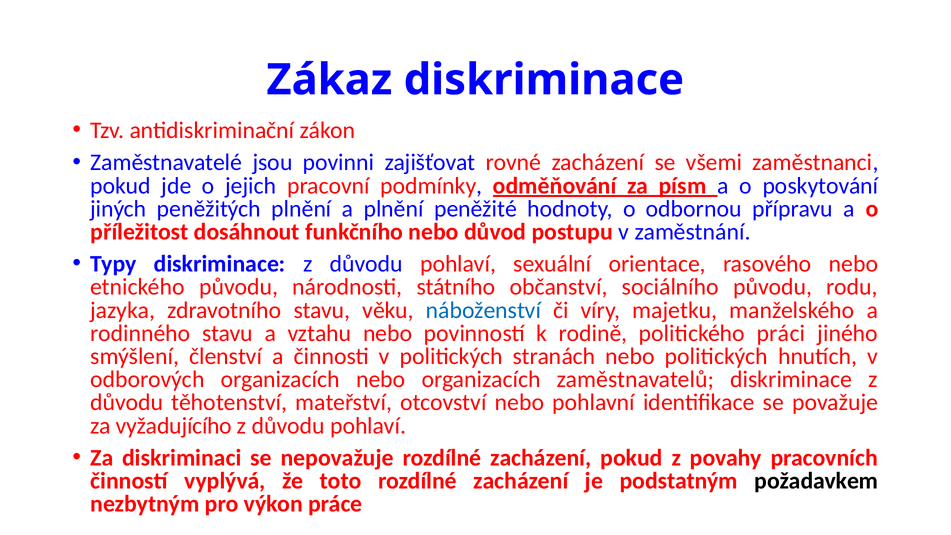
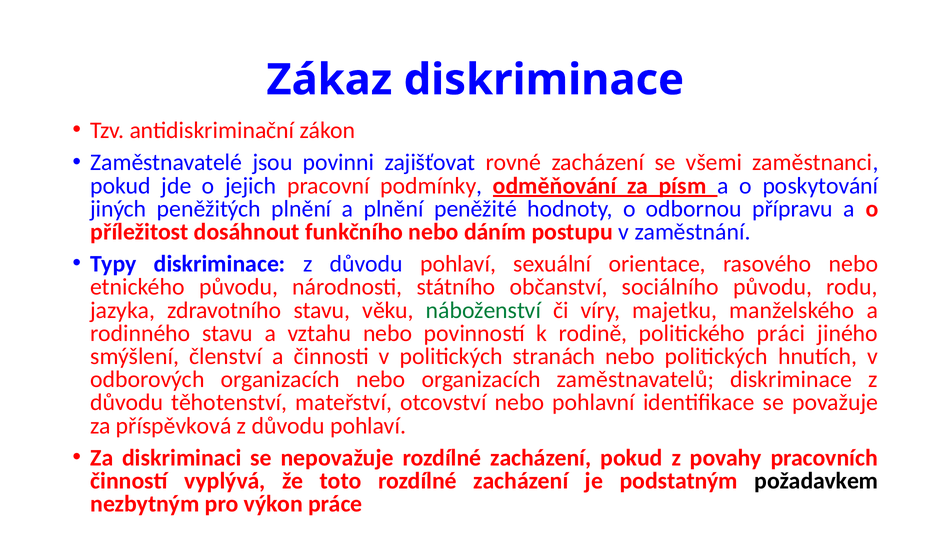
důvod: důvod -> dáním (495, 232)
náboženství colour: blue -> green (483, 310)
vyžadujícího: vyžadujícího -> příspěvková (174, 426)
